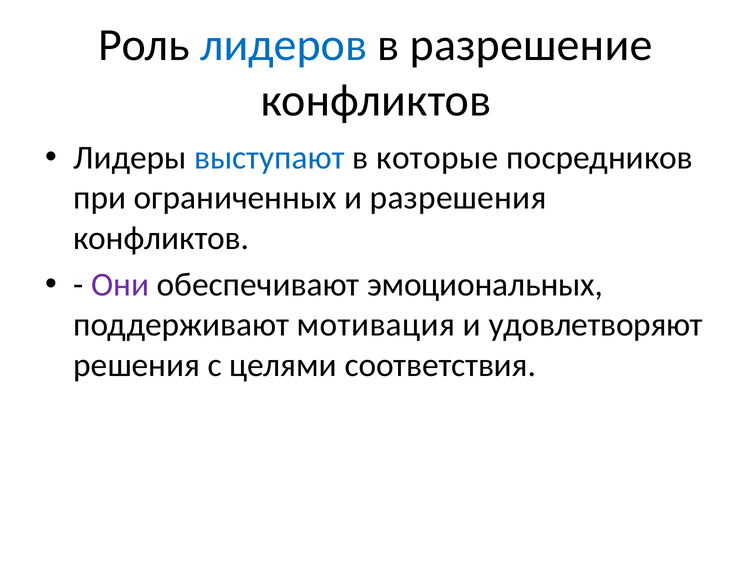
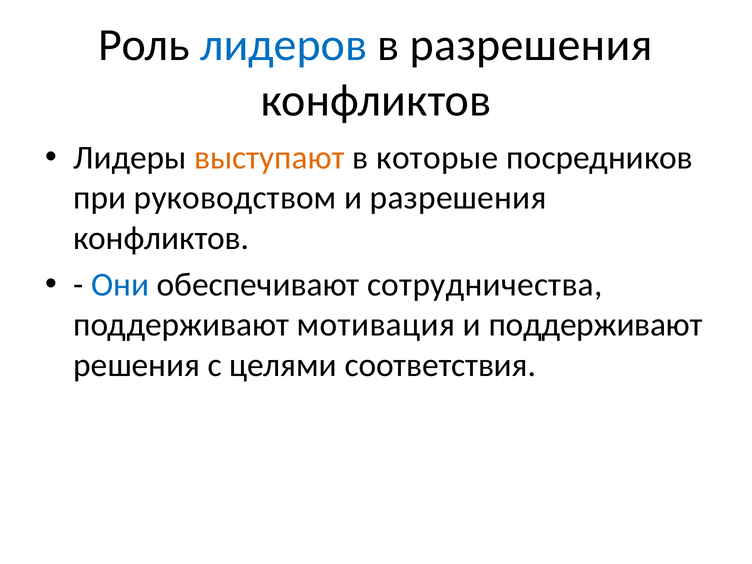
в разрешение: разрешение -> разрешения (531, 45)
выступают colour: blue -> orange (269, 158)
ограниченных: ограниченных -> руководством (235, 198)
Они colour: purple -> blue (120, 285)
эмоциональных: эмоциональных -> сотрудничества (485, 285)
и удовлетворяют: удовлетворяют -> поддерживают (596, 325)
